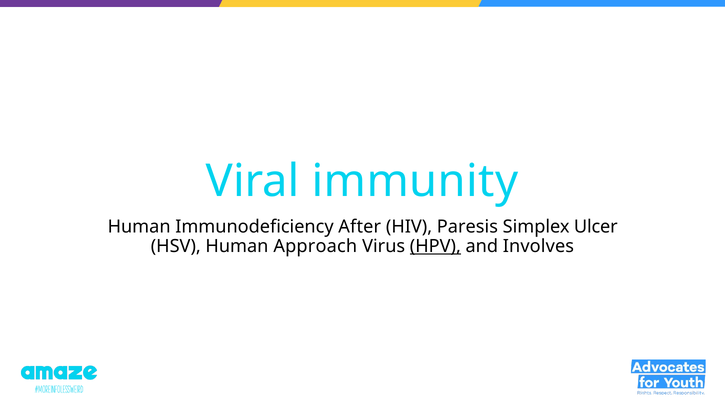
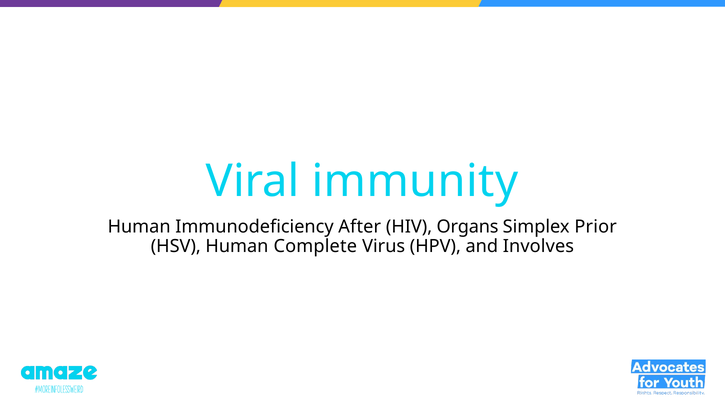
Paresis: Paresis -> Organs (468, 227)
Ulcer: Ulcer -> Prior (596, 227)
Approach: Approach -> Complete (315, 246)
HPV underline: present -> none (435, 246)
